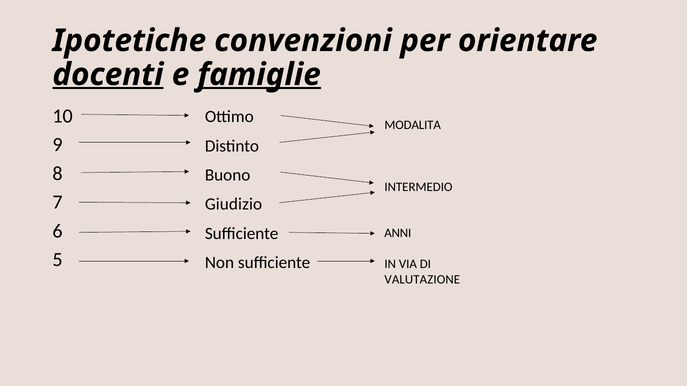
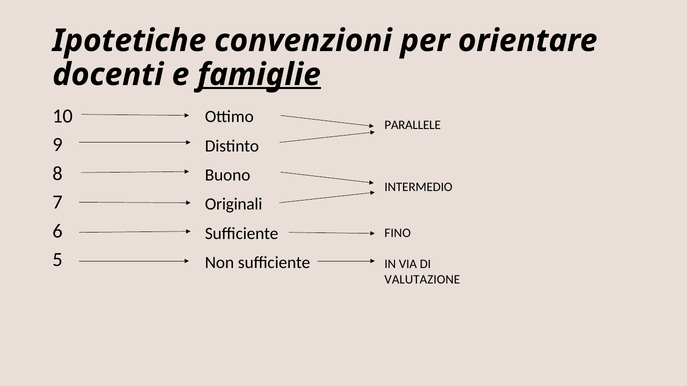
docenti underline: present -> none (108, 75)
MODALITA: MODALITA -> PARALLELE (413, 125)
Giudizio: Giudizio -> Originali (234, 204)
ANNI: ANNI -> FINO (398, 233)
